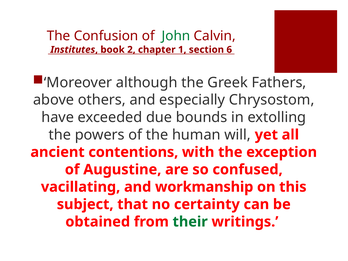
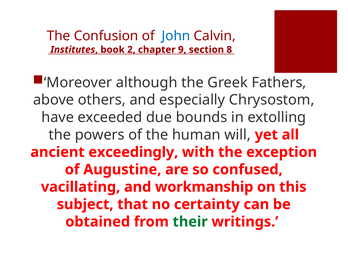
John colour: green -> blue (176, 36)
1: 1 -> 9 (182, 50)
6: 6 -> 8 (229, 50)
contentions: contentions -> exceedingly (133, 152)
